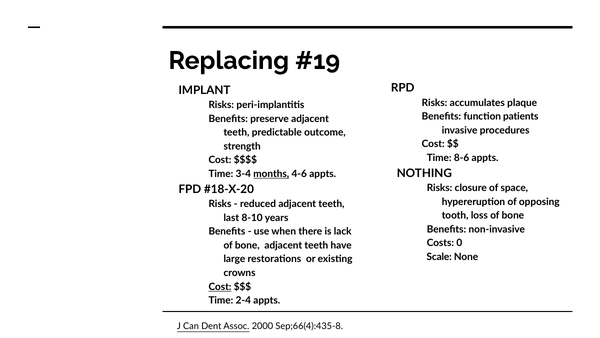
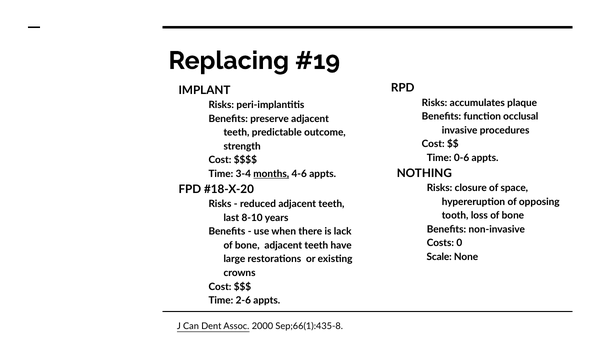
patients: patients -> occlusal (521, 116)
8-6: 8-6 -> 0-6 (462, 158)
Cost underline: present -> none (220, 286)
2-4: 2-4 -> 2-6 (243, 300)
Sep;66(4):435-8: Sep;66(4):435-8 -> Sep;66(1):435-8 (309, 326)
